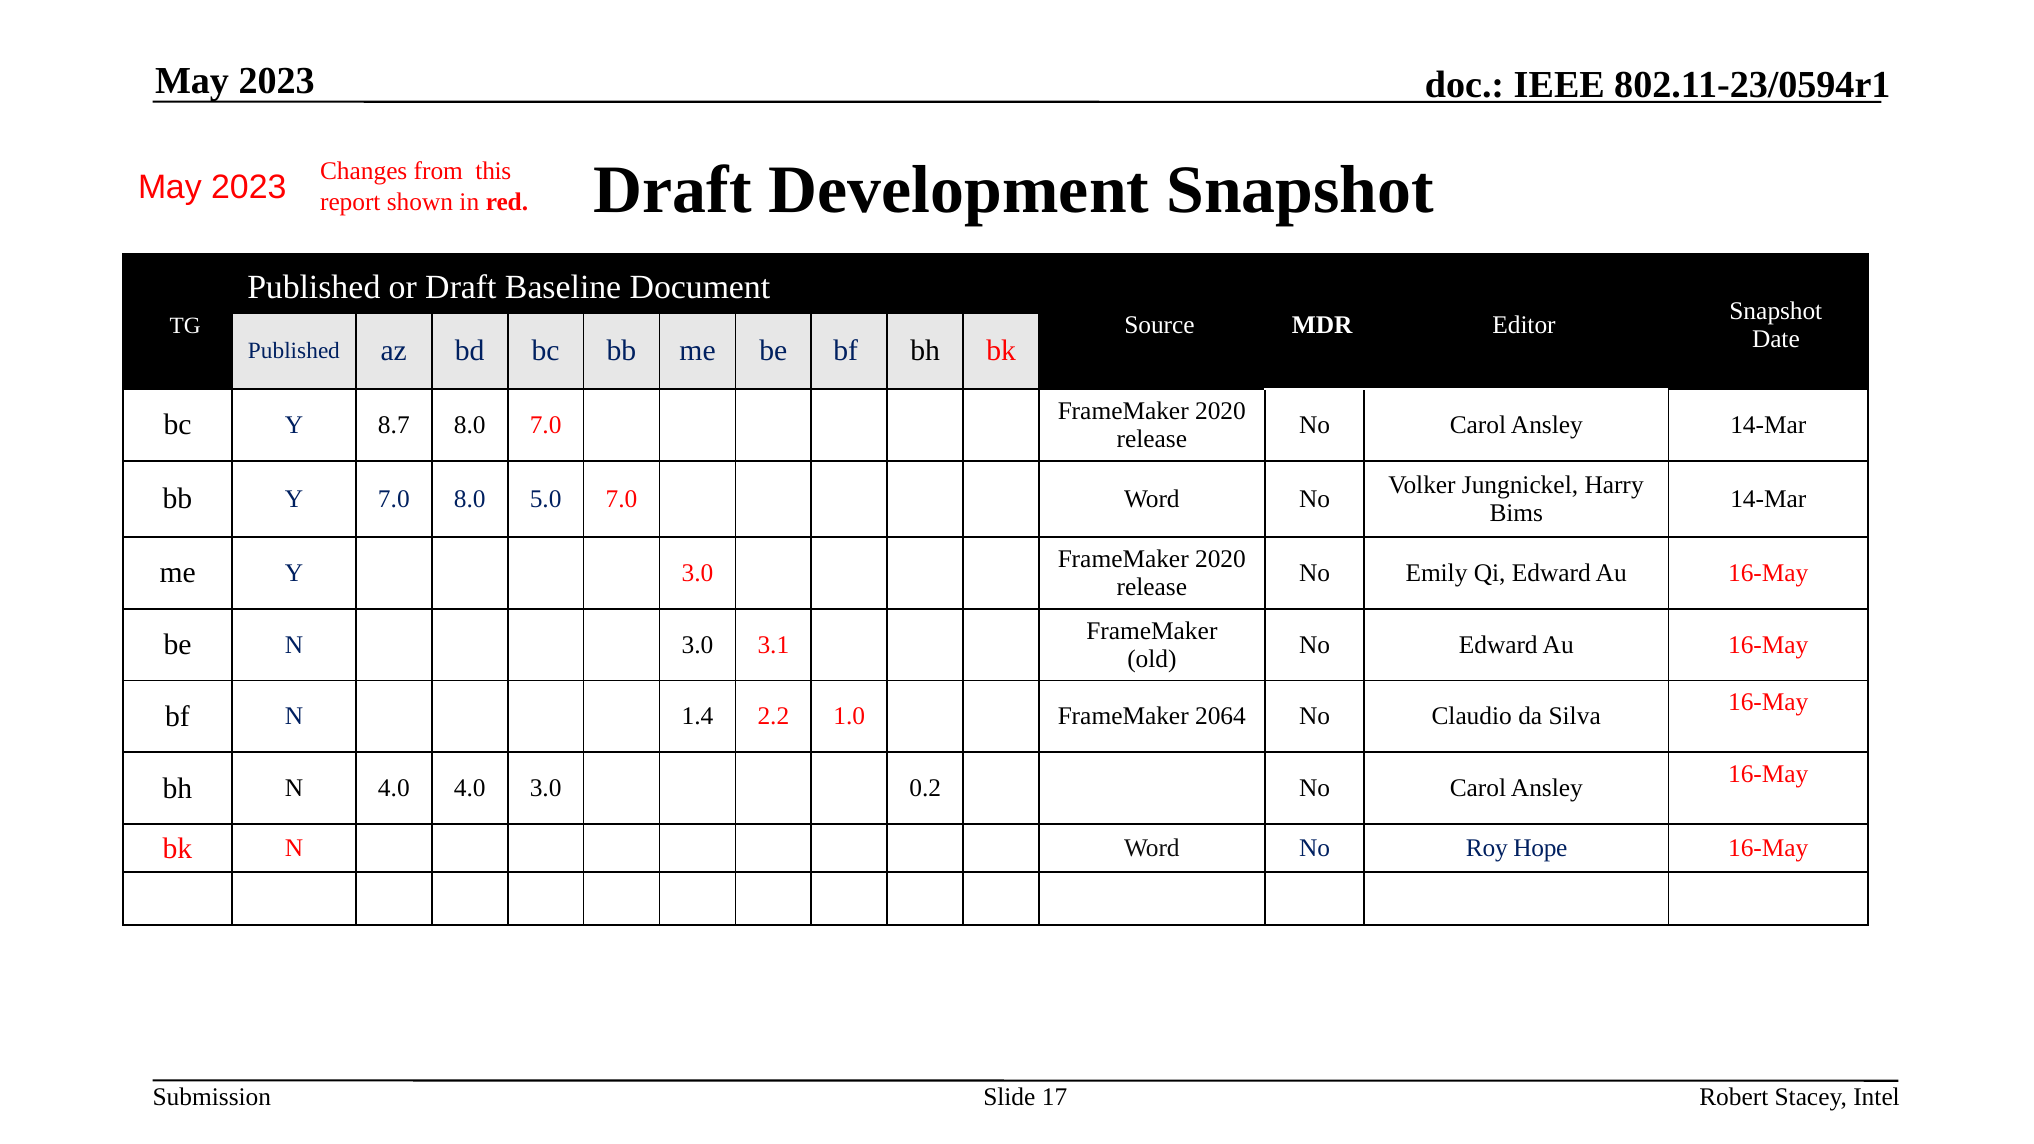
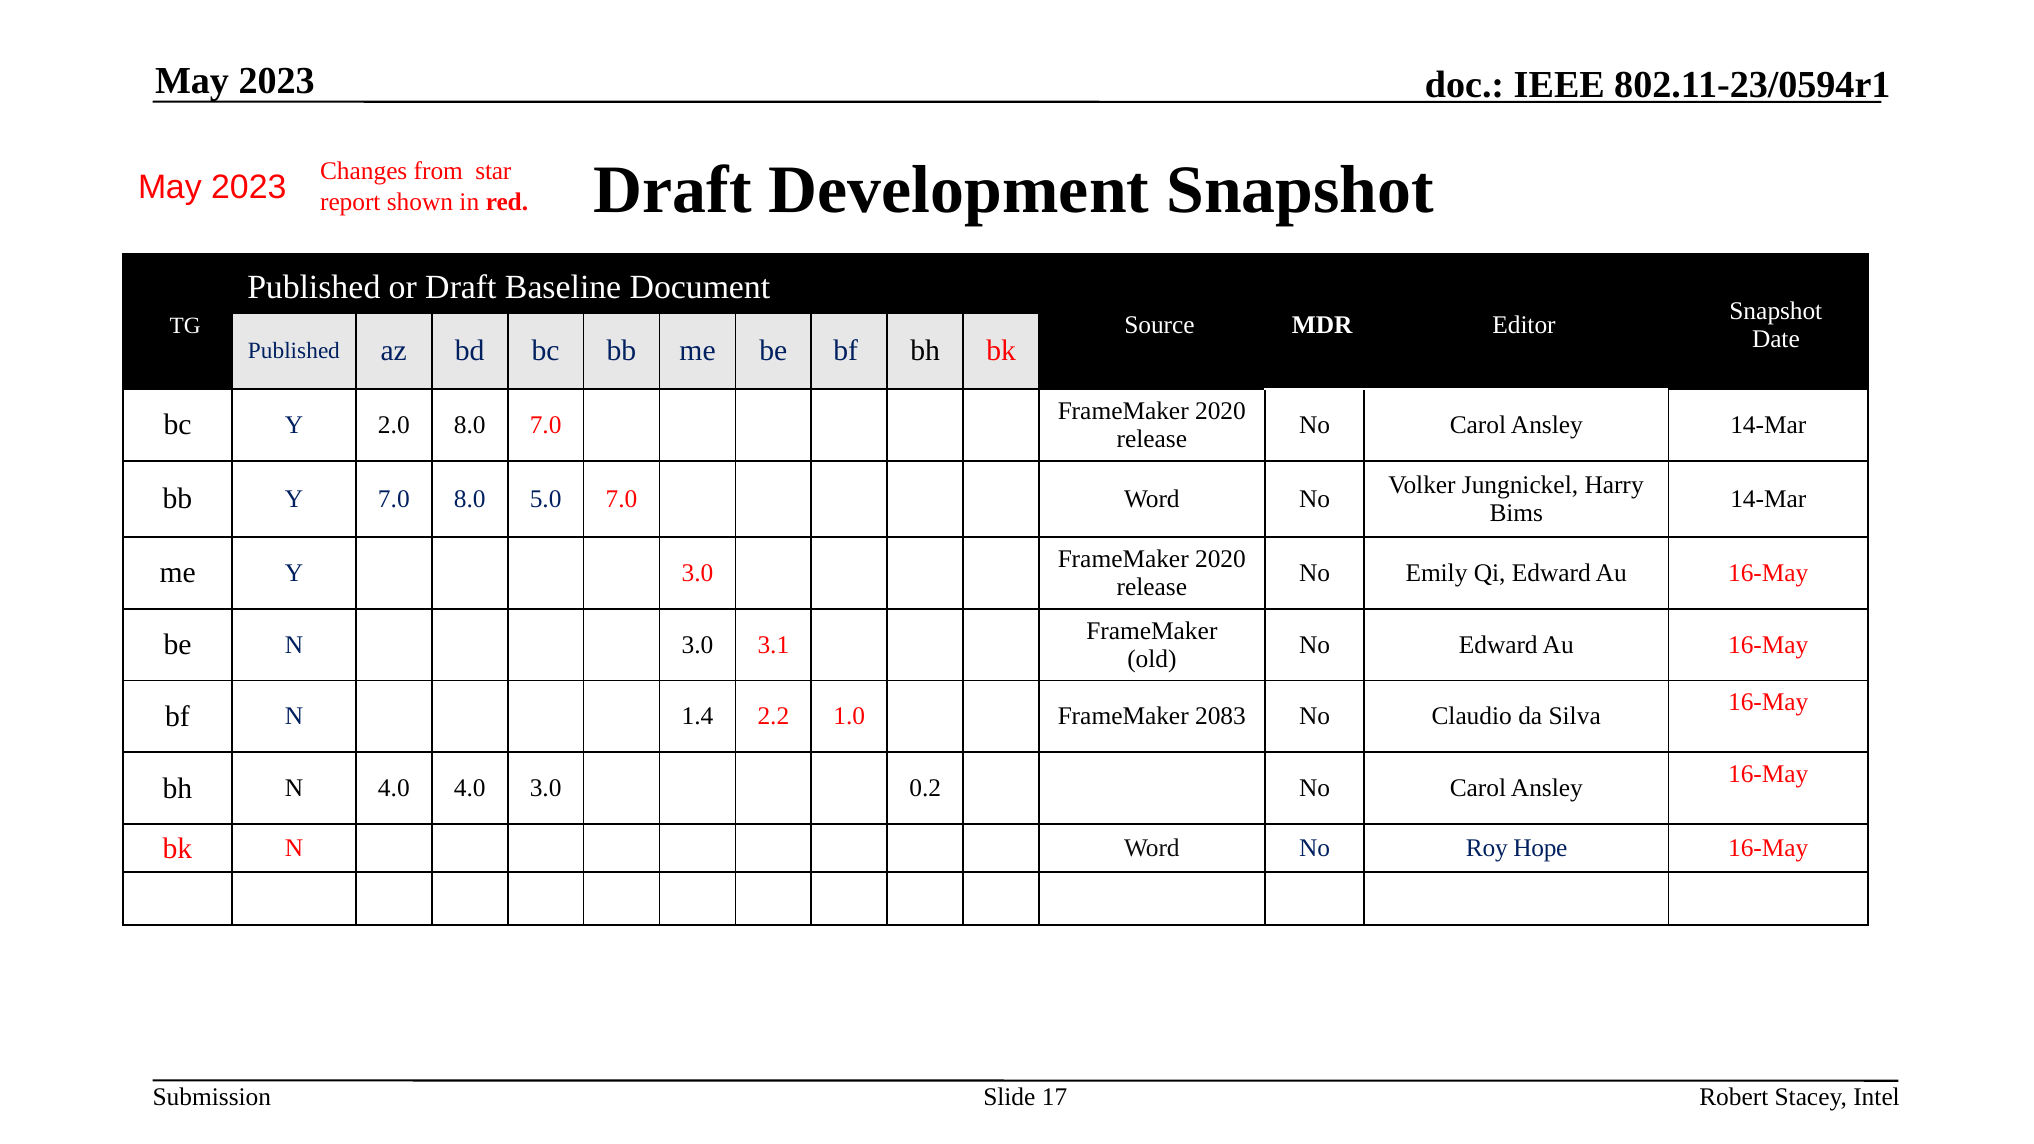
this: this -> star (493, 172)
8.7: 8.7 -> 2.0 (394, 425)
2064: 2064 -> 2083 (1220, 717)
